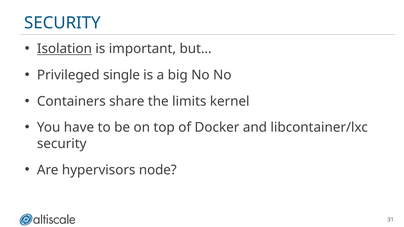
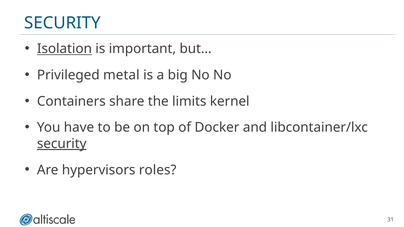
single: single -> metal (121, 75)
security underline: none -> present (62, 144)
node: node -> roles (158, 170)
